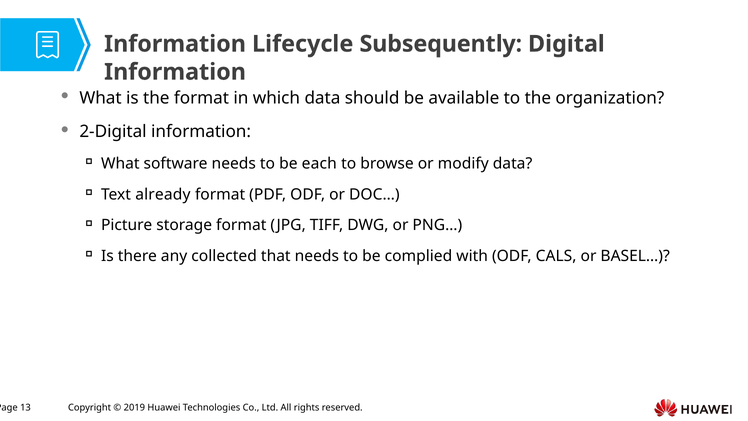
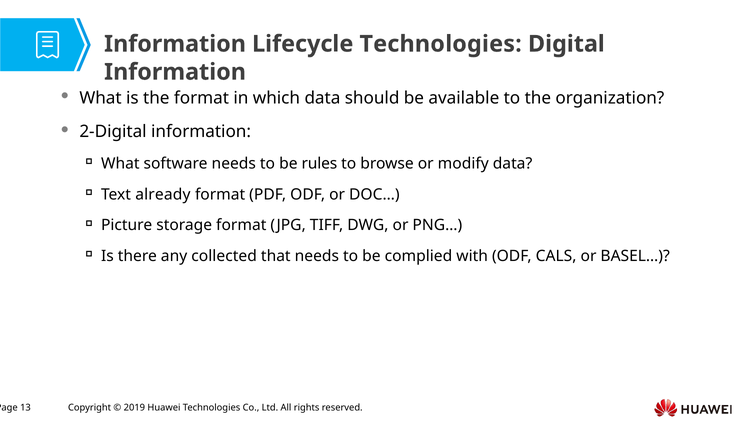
Lifecycle Subsequently: Subsequently -> Technologies (441, 44)
each: each -> rules (319, 163)
